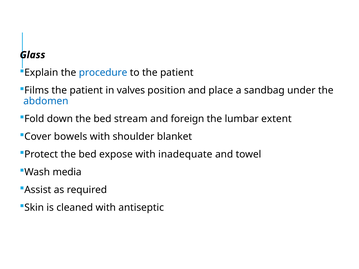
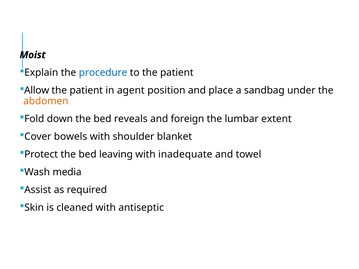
Glass: Glass -> Moist (33, 55)
Films: Films -> Allow (37, 90)
valves: valves -> agent (131, 90)
abdomen colour: blue -> orange (46, 101)
stream: stream -> reveals (131, 119)
expose: expose -> leaving (116, 155)
